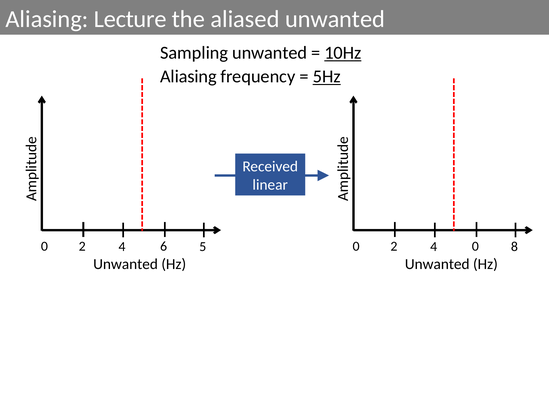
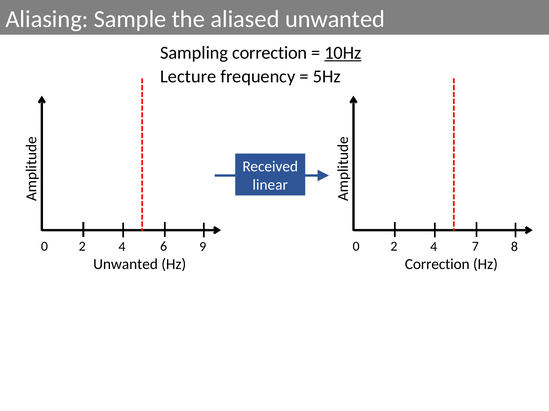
Lecture: Lecture -> Sample (130, 19)
Sampling unwanted: unwanted -> correction (270, 53)
Aliasing: Aliasing -> Lecture (188, 77)
5Hz underline: present -> none (327, 77)
5: 5 -> 9 (203, 247)
0 0: 0 -> 7 (475, 247)
Unwanted: Unwanted -> Correction (437, 265)
